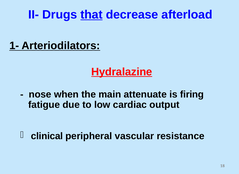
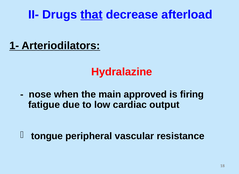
Hydralazine underline: present -> none (122, 72)
attenuate: attenuate -> approved (145, 94)
clinical: clinical -> tongue (47, 136)
